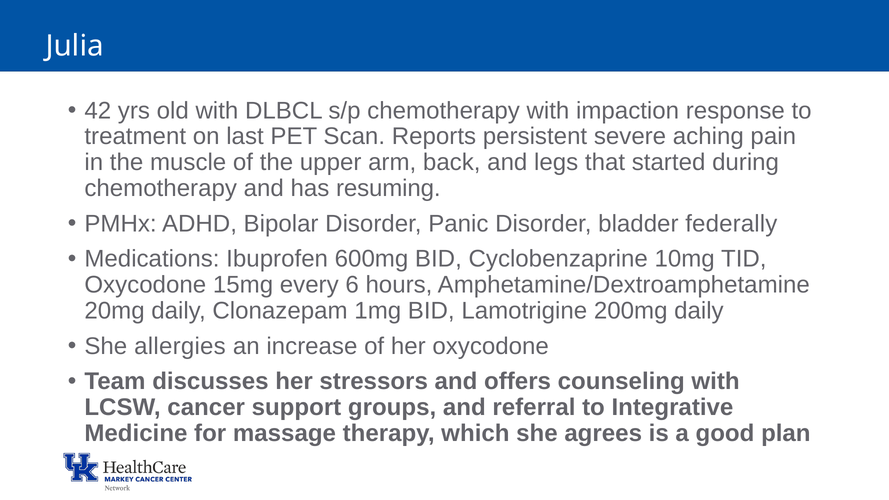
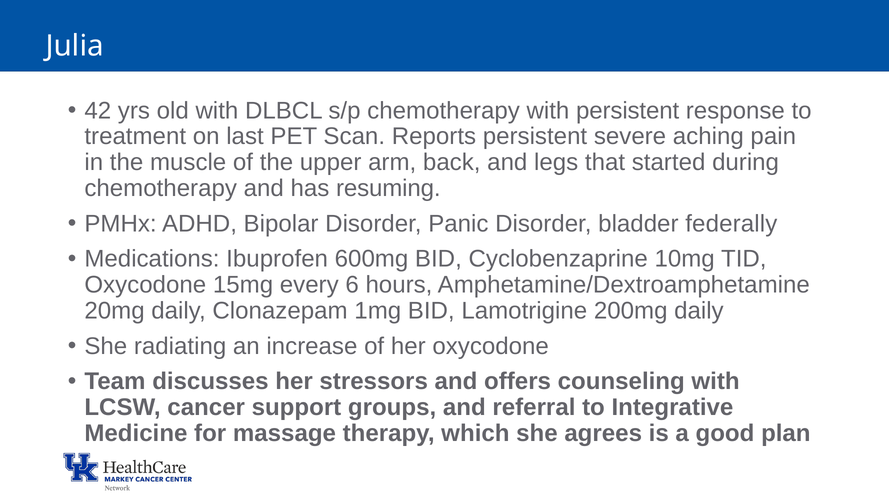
with impaction: impaction -> persistent (628, 111)
allergies: allergies -> radiating (180, 346)
